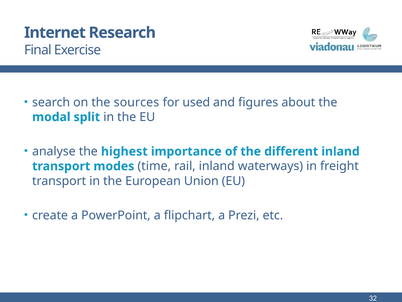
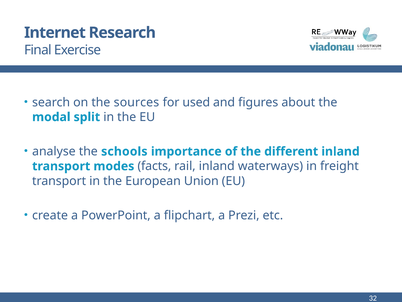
highest: highest -> schools (124, 151)
time: time -> facts (154, 166)
